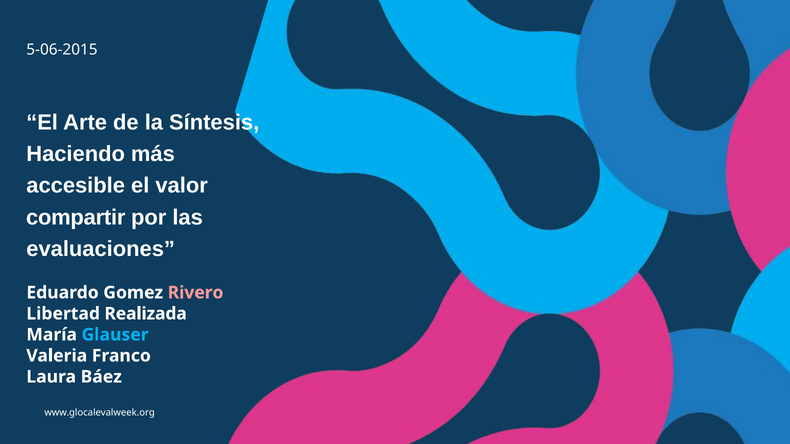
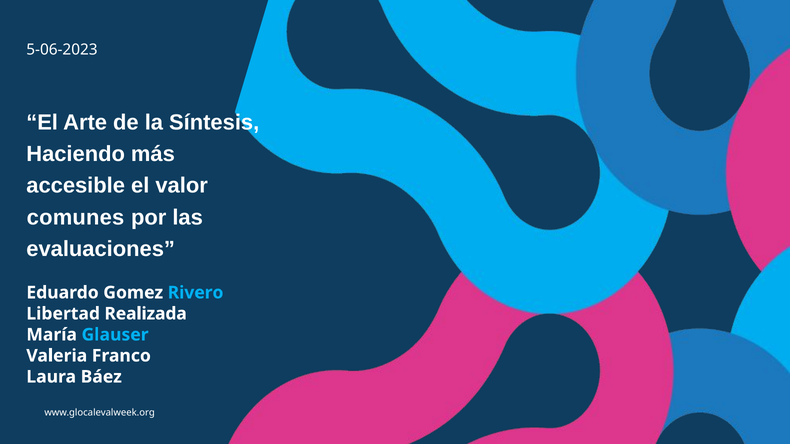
5-06-2015: 5-06-2015 -> 5-06-2023 (62, 50)
compartir: compartir -> comunes (76, 217)
Rivero colour: pink -> light blue (196, 293)
